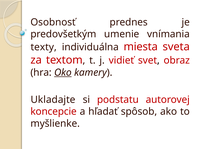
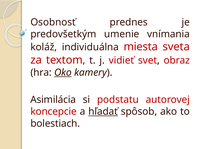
texty: texty -> koláž (44, 47)
Ukladajte: Ukladajte -> Asimilácia (53, 99)
hľadať underline: none -> present (103, 111)
myšlienke: myšlienke -> bolestiach (55, 123)
